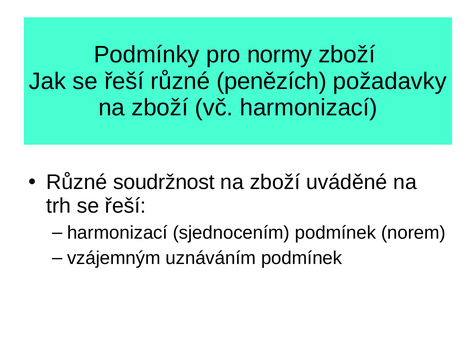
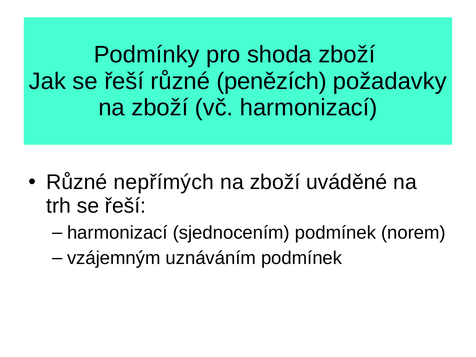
normy: normy -> shoda (279, 55)
soudržnost: soudržnost -> nepřímých (164, 182)
